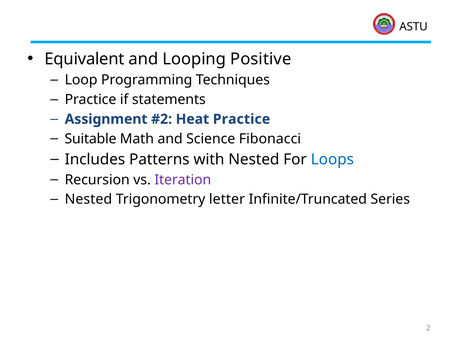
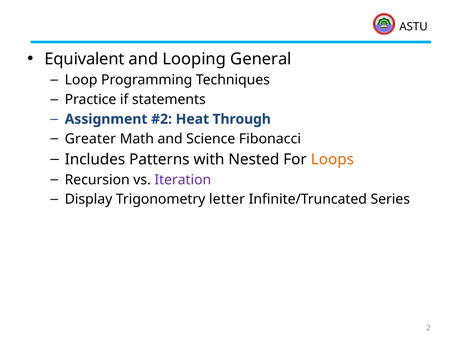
Positive: Positive -> General (261, 59)
Heat Practice: Practice -> Through (242, 119)
Suitable: Suitable -> Greater (90, 139)
Loops colour: blue -> orange (332, 159)
Nested: Nested -> Display (89, 199)
